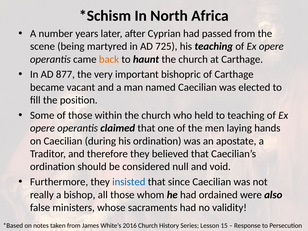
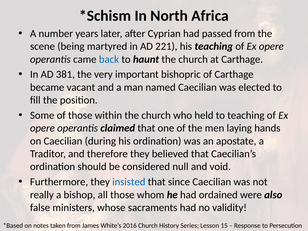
725: 725 -> 221 (166, 46)
back colour: orange -> blue (109, 59)
877: 877 -> 381 (65, 74)
